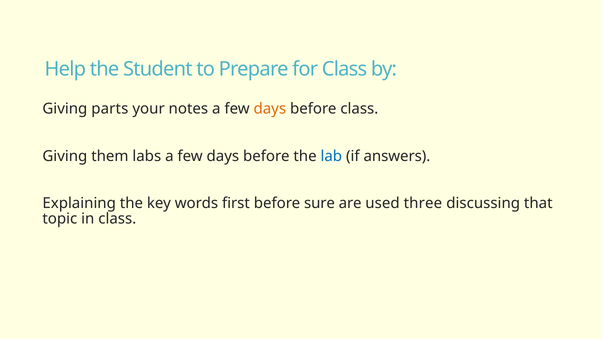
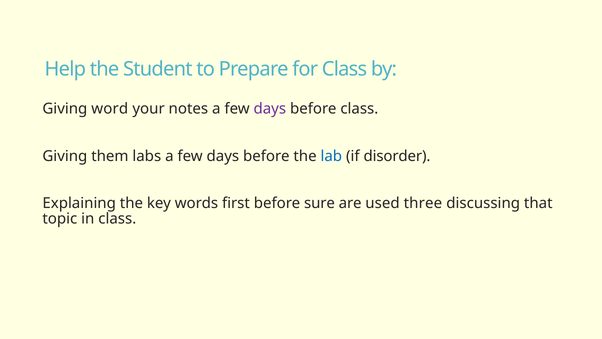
parts: parts -> word (110, 109)
days colour: orange -> purple (270, 109)
answers: answers -> disorder (397, 156)
